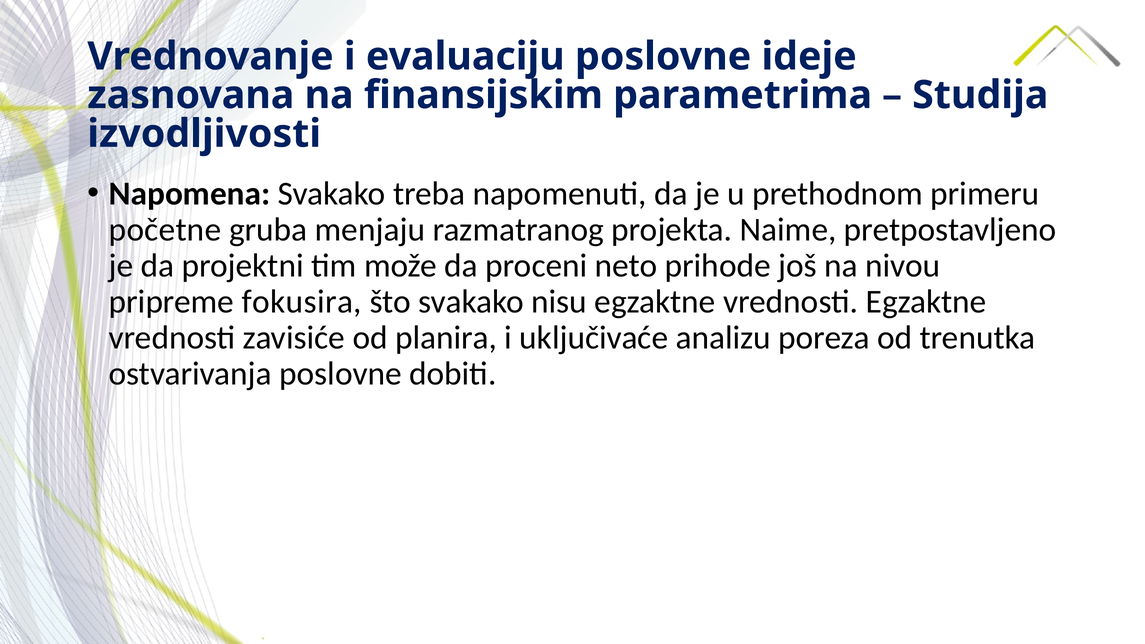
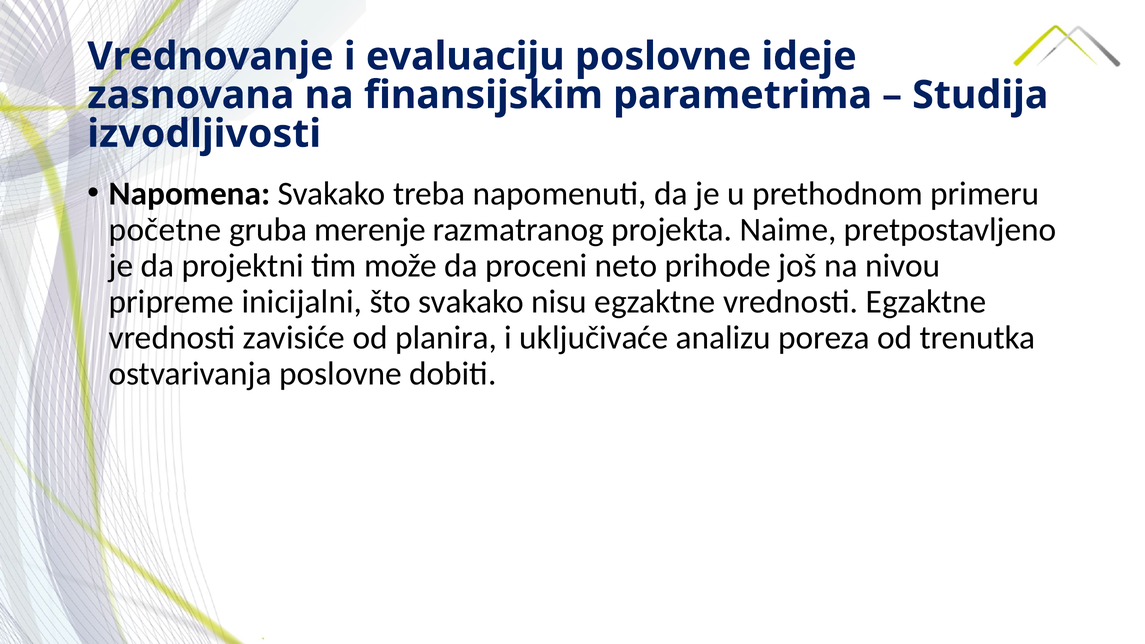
menjaju: menjaju -> merenje (370, 230)
fokusira: fokusira -> inicijalni (302, 302)
